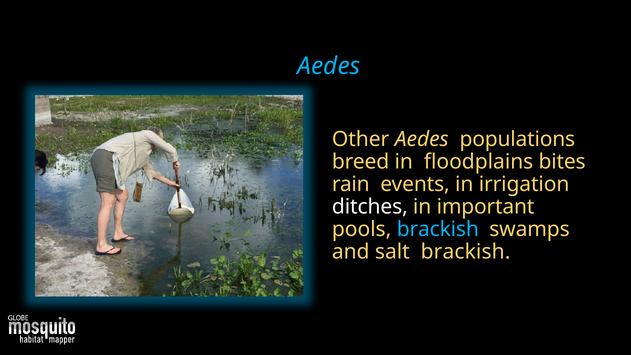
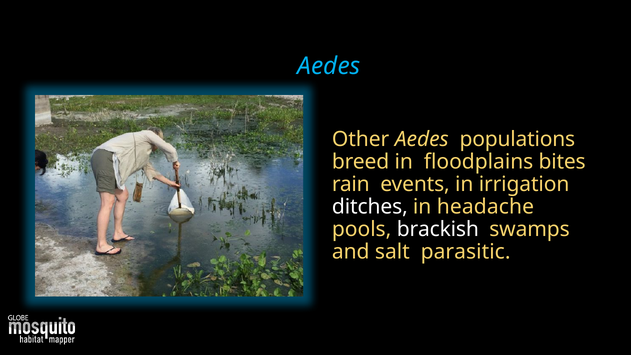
important: important -> headache (485, 207)
brackish colour: light blue -> white (438, 229)
salt brackish: brackish -> parasitic (466, 252)
